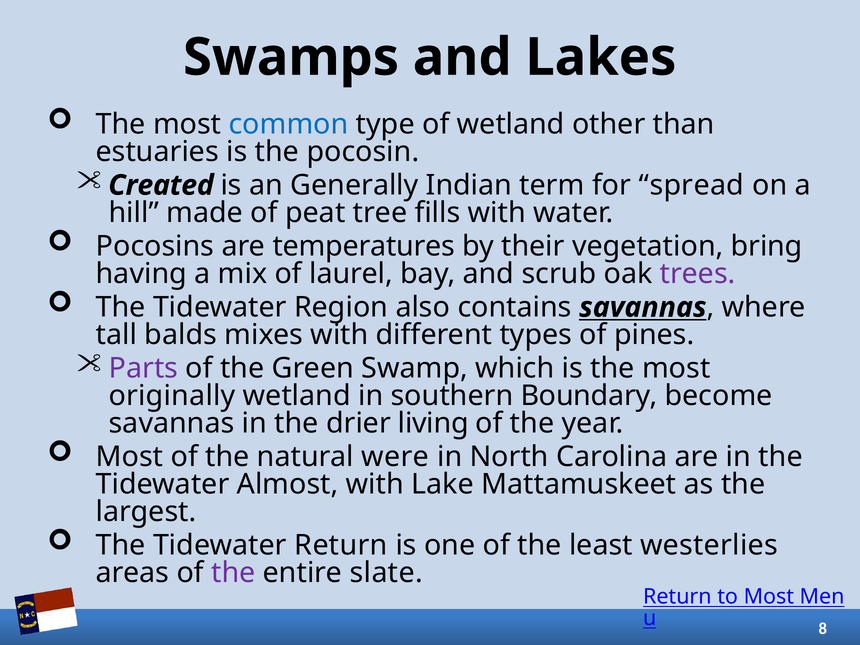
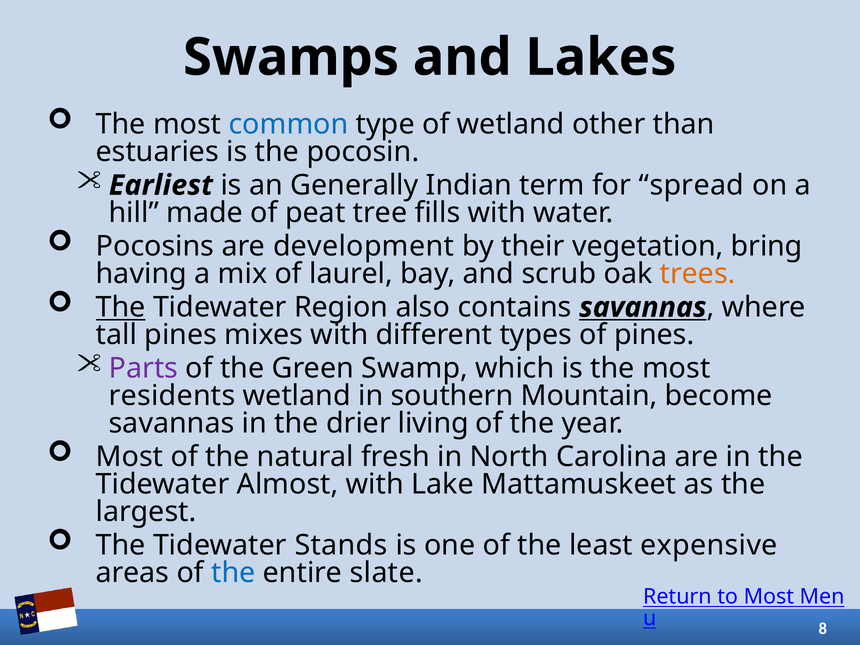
Created: Created -> Earliest (161, 185)
temperatures: temperatures -> development (363, 246)
trees colour: purple -> orange (698, 274)
The underline: none -> present (121, 307)
tall balds: balds -> pines (181, 335)
originally: originally -> residents (172, 396)
Boundary: Boundary -> Mountain (589, 396)
were: were -> fresh (395, 457)
Tidewater Return: Return -> Stands (341, 545)
westerlies: westerlies -> expensive (709, 545)
the colour: purple -> blue (233, 573)
